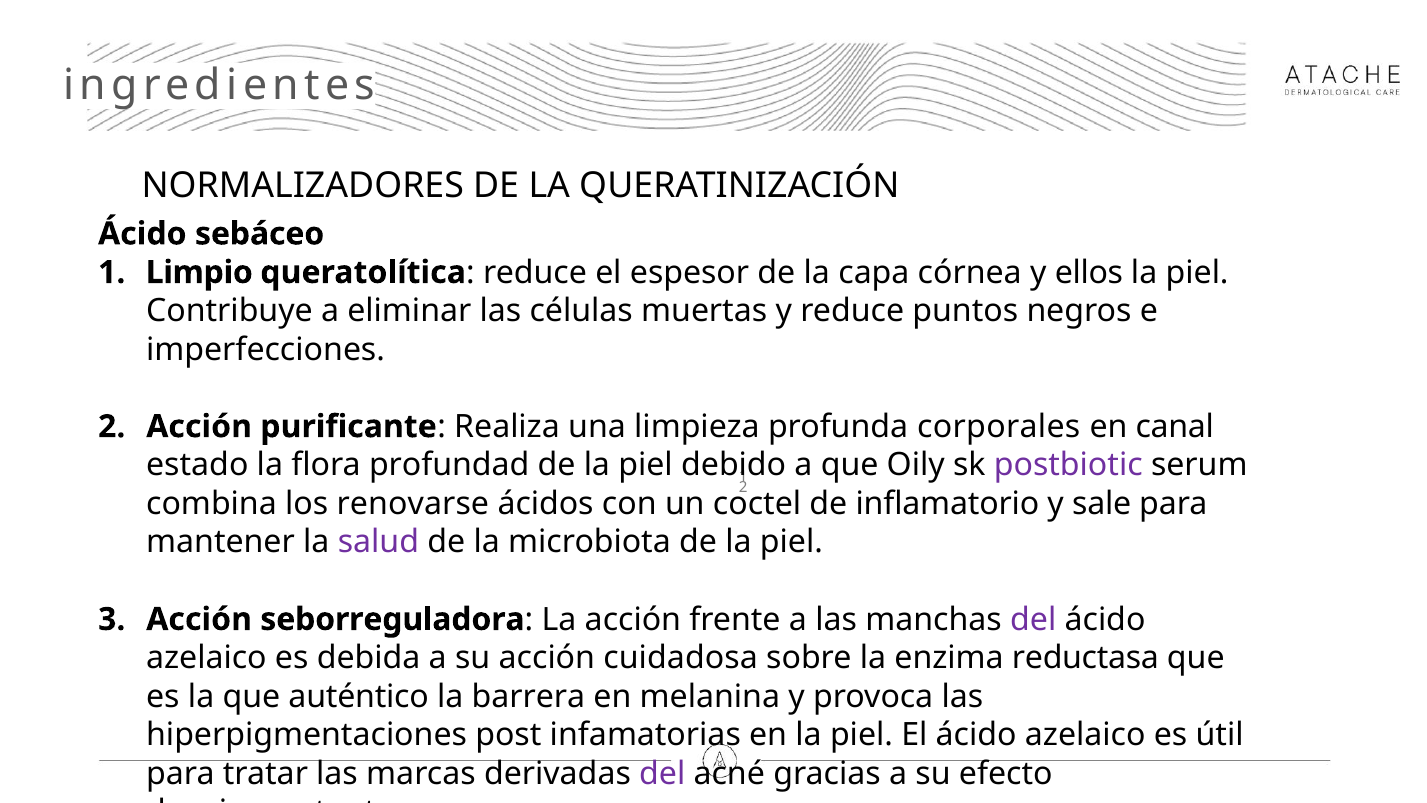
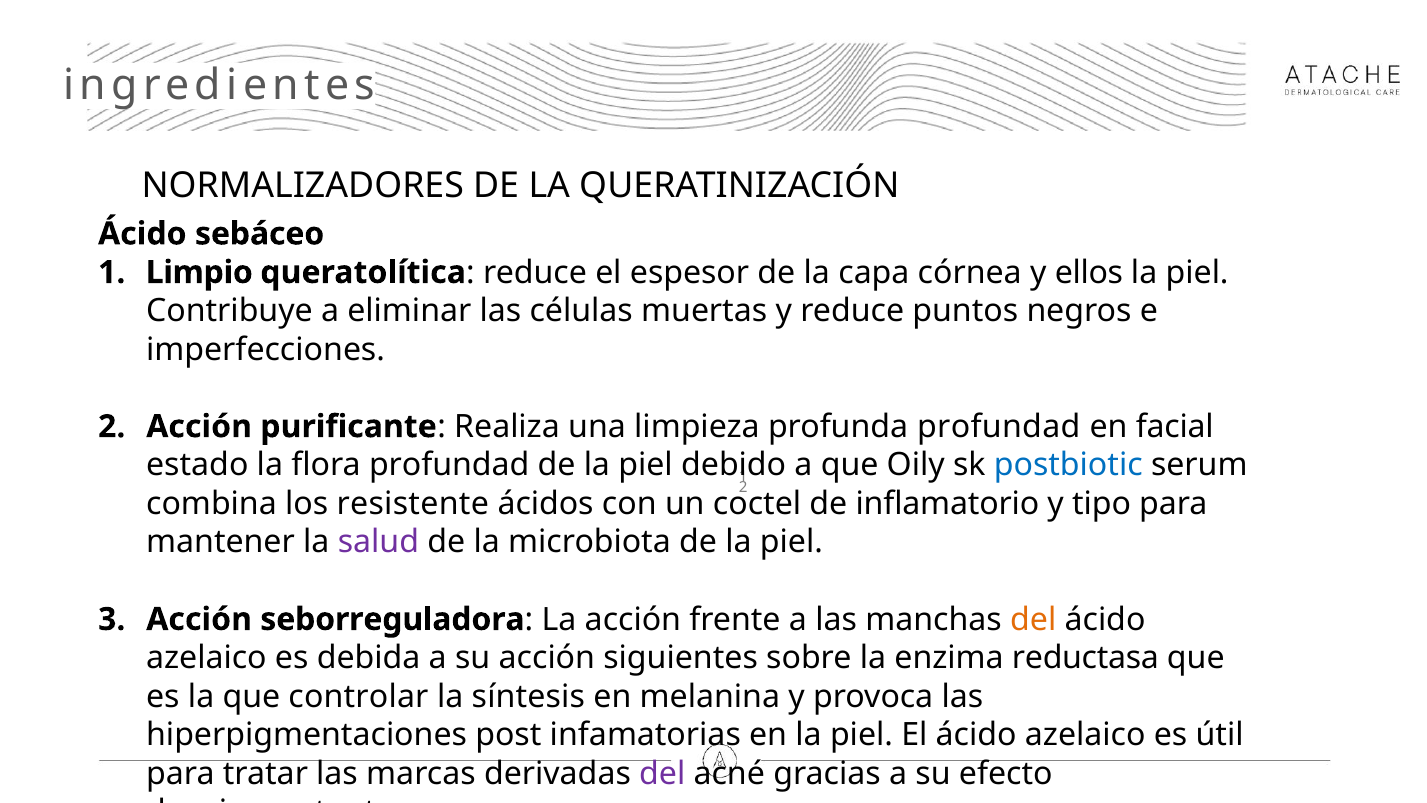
profunda corporales: corporales -> profundad (999, 426)
canal: canal -> facial (1175, 426)
postbiotic colour: purple -> blue (1068, 465)
renovarse: renovarse -> resistente (413, 503)
sale: sale -> tipo (1102, 503)
del colour: purple -> orange (1033, 619)
cuidadosa: cuidadosa -> siguientes (681, 658)
auténtico: auténtico -> controlar (358, 696)
barrera: barrera -> síntesis (528, 696)
